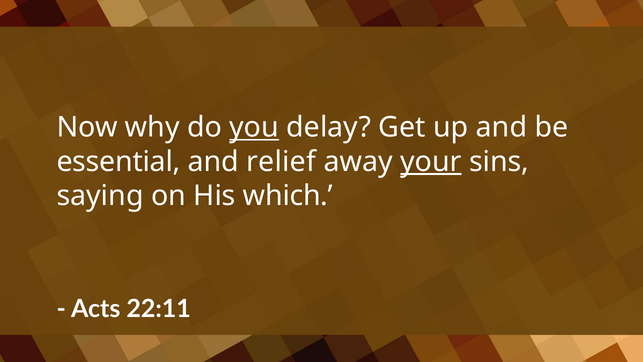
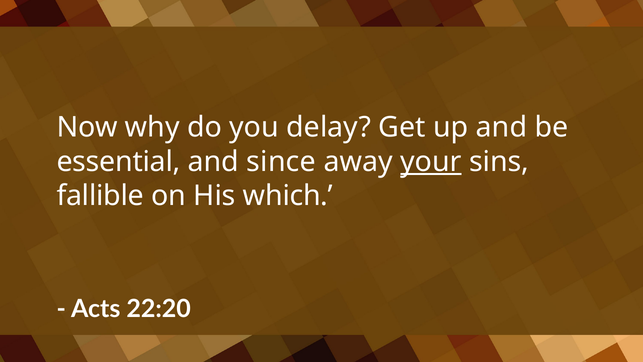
you underline: present -> none (254, 127)
relief: relief -> since (281, 162)
saying: saying -> fallible (100, 196)
22:11: 22:11 -> 22:20 (159, 309)
